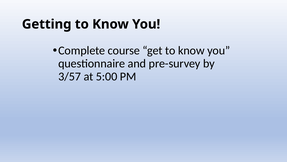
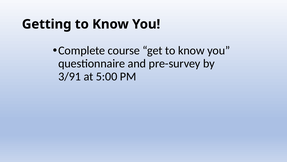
3/57: 3/57 -> 3/91 (70, 76)
